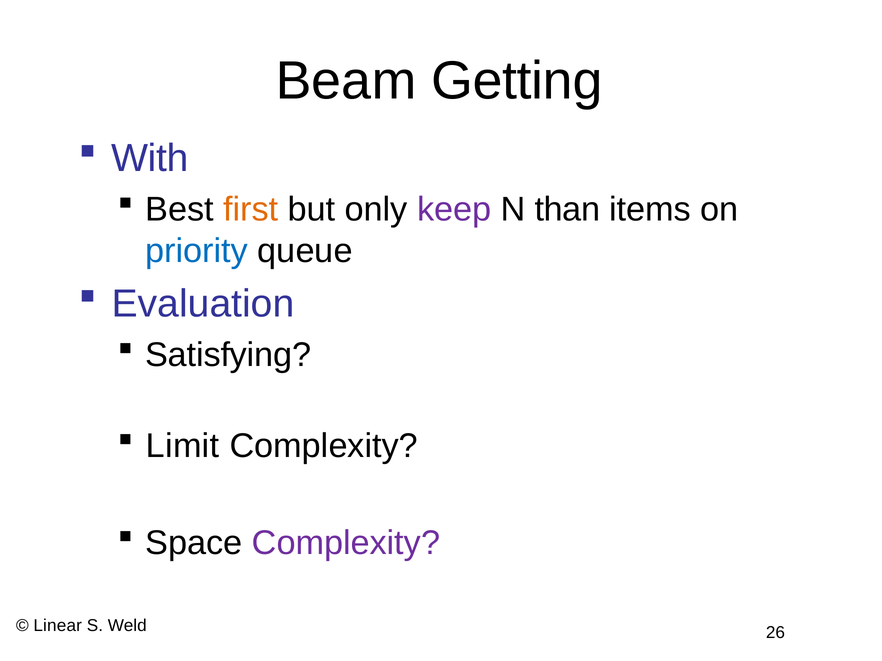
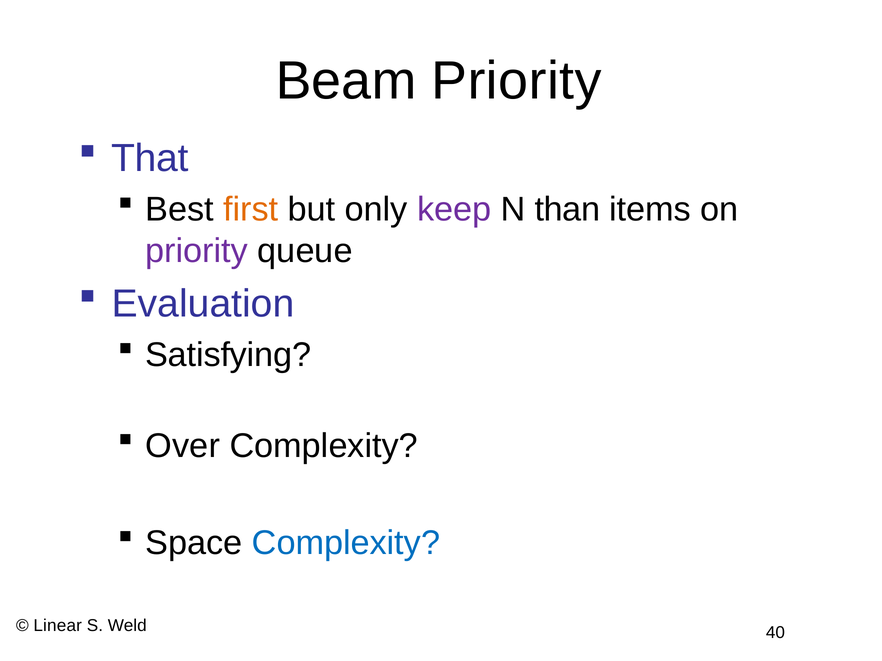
Beam Getting: Getting -> Priority (516, 81)
With: With -> That (150, 159)
priority colour: blue -> purple (197, 251)
Limit: Limit -> Over (183, 446)
Complexity colour: purple -> blue (346, 543)
26: 26 -> 40 (775, 633)
